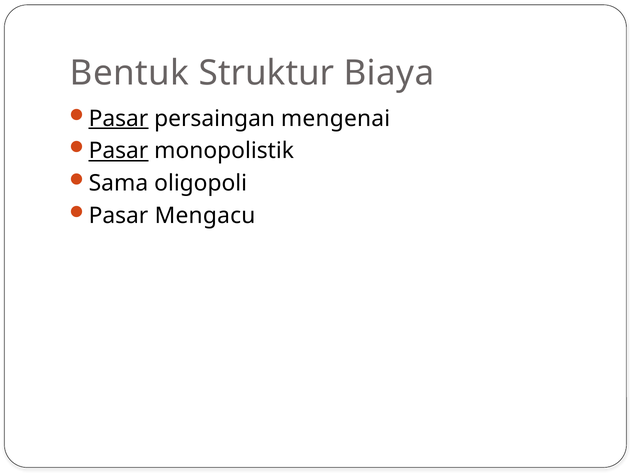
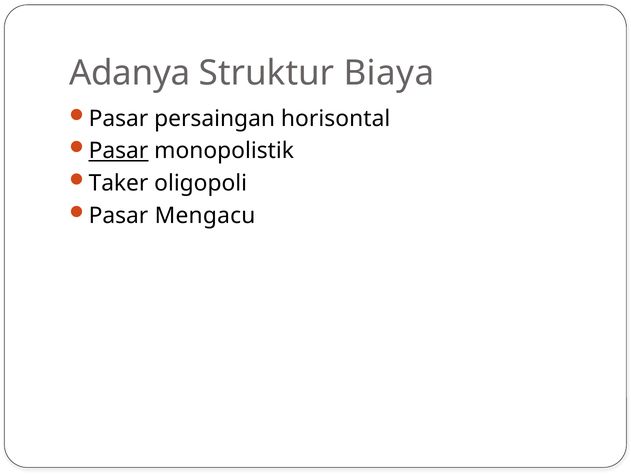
Bentuk: Bentuk -> Adanya (130, 73)
Pasar underline: present -> none (118, 118)
mengenai: mengenai -> horisontal (336, 118)
Sama: Sama -> Taker (118, 183)
